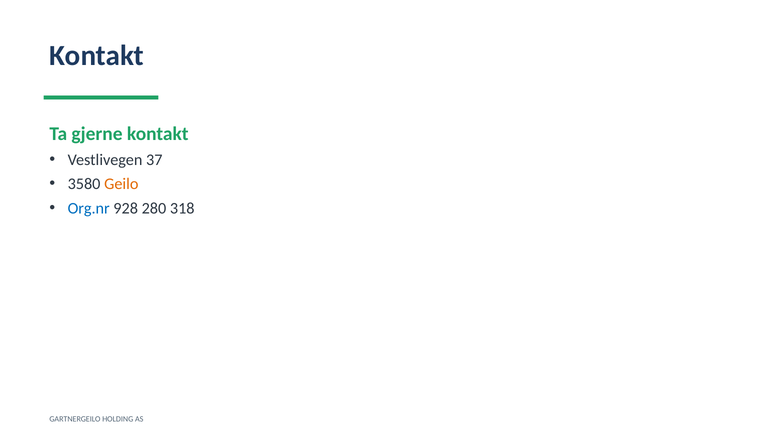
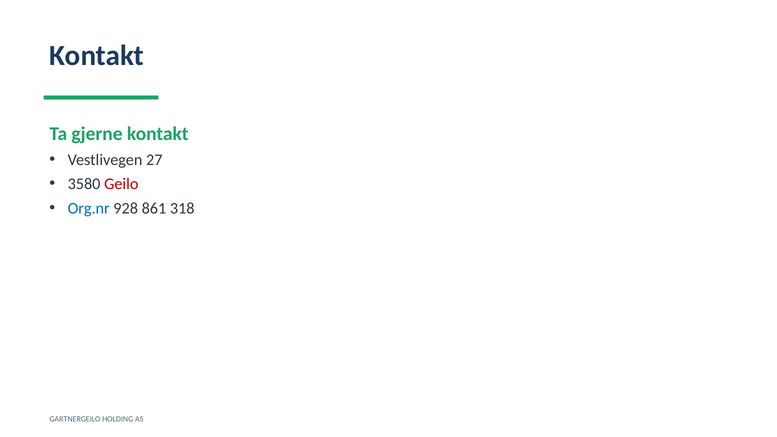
37: 37 -> 27 (154, 160)
Geilo colour: orange -> red (121, 184)
280: 280 -> 861 (154, 208)
